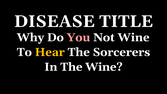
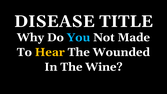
You colour: pink -> light blue (79, 37)
Not Wine: Wine -> Made (134, 37)
Sorcerers: Sorcerers -> Wounded (121, 52)
